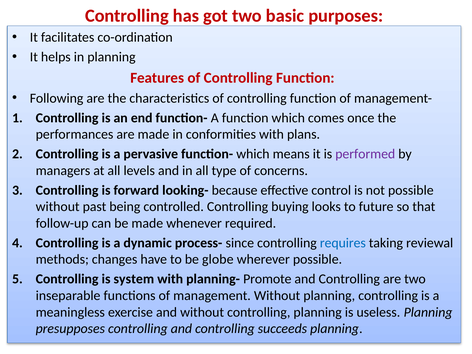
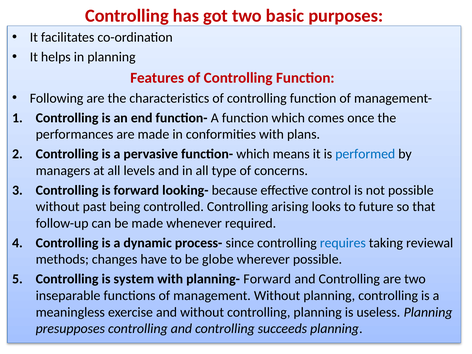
performed colour: purple -> blue (365, 154)
buying: buying -> arising (290, 207)
planning- Promote: Promote -> Forward (267, 279)
